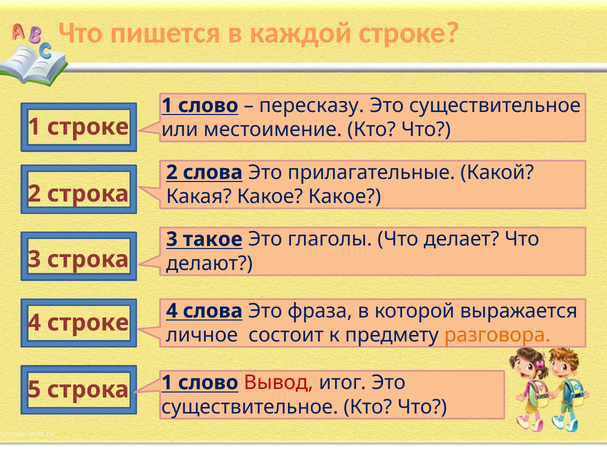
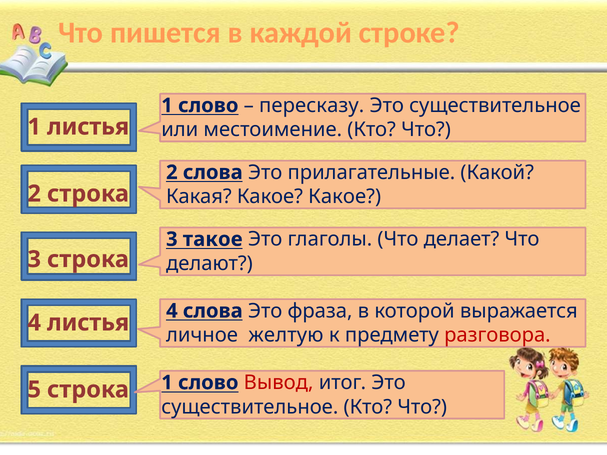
1 строке: строке -> листья (88, 127)
4 строке: строке -> листья (88, 323)
состоит: состоит -> желтую (286, 335)
разговора colour: orange -> red (497, 335)
